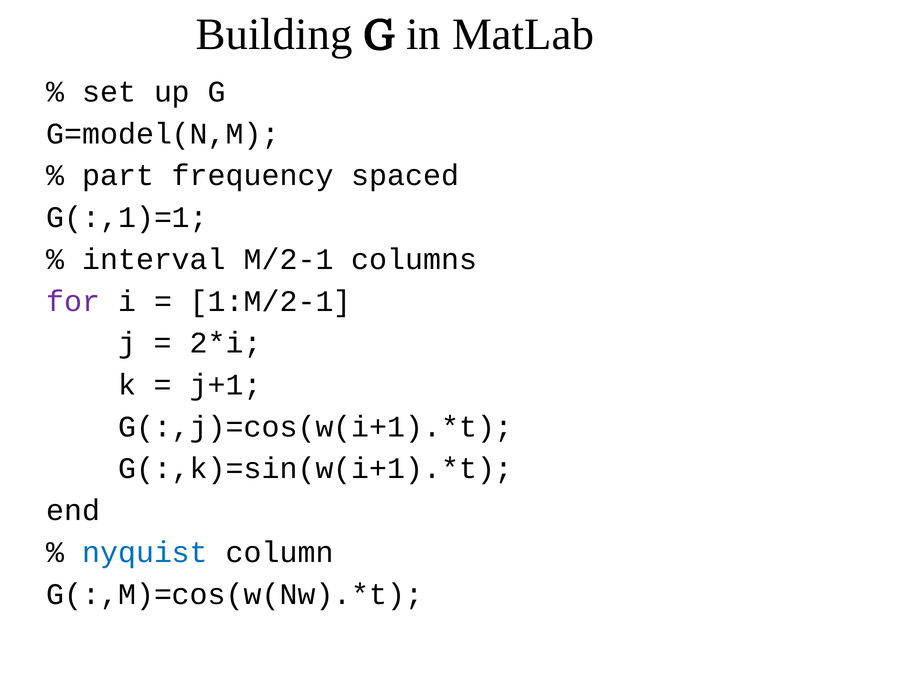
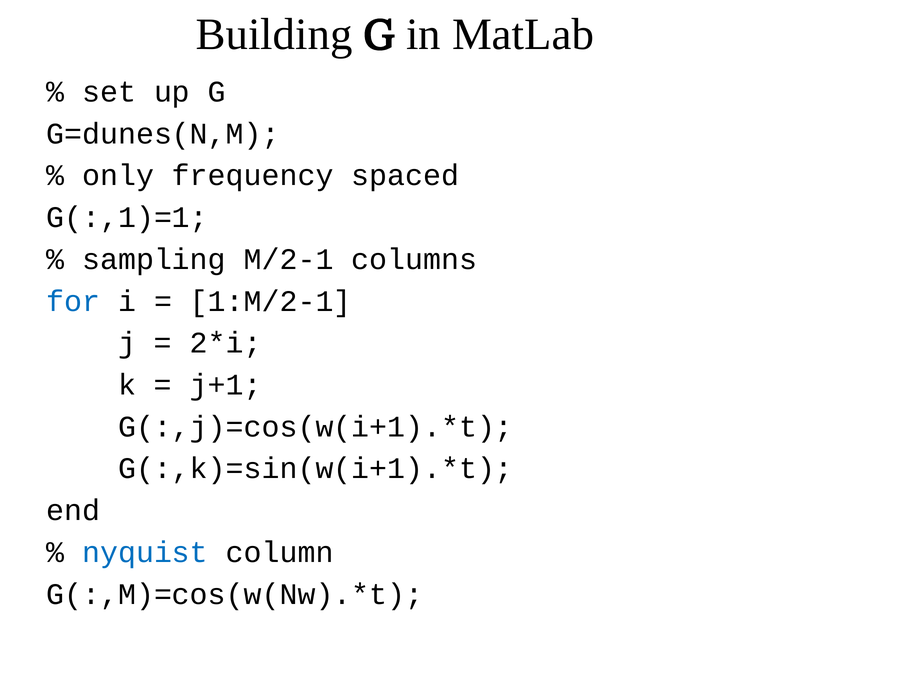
G=model(N,M: G=model(N,M -> G=dunes(N,M (163, 134)
part: part -> only (118, 175)
interval: interval -> sampling (154, 259)
for colour: purple -> blue (73, 301)
